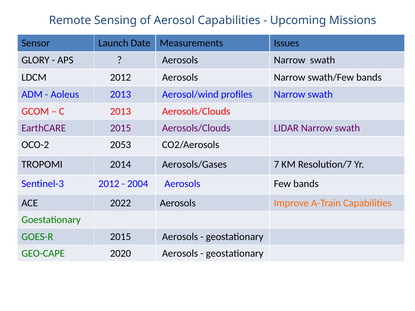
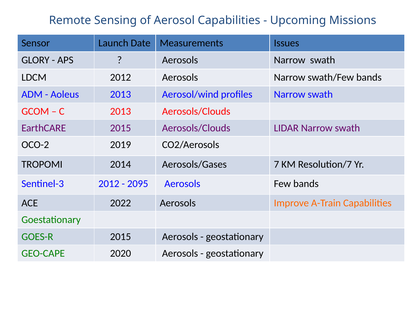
2053: 2053 -> 2019 (121, 145)
2004: 2004 -> 2095 (138, 184)
